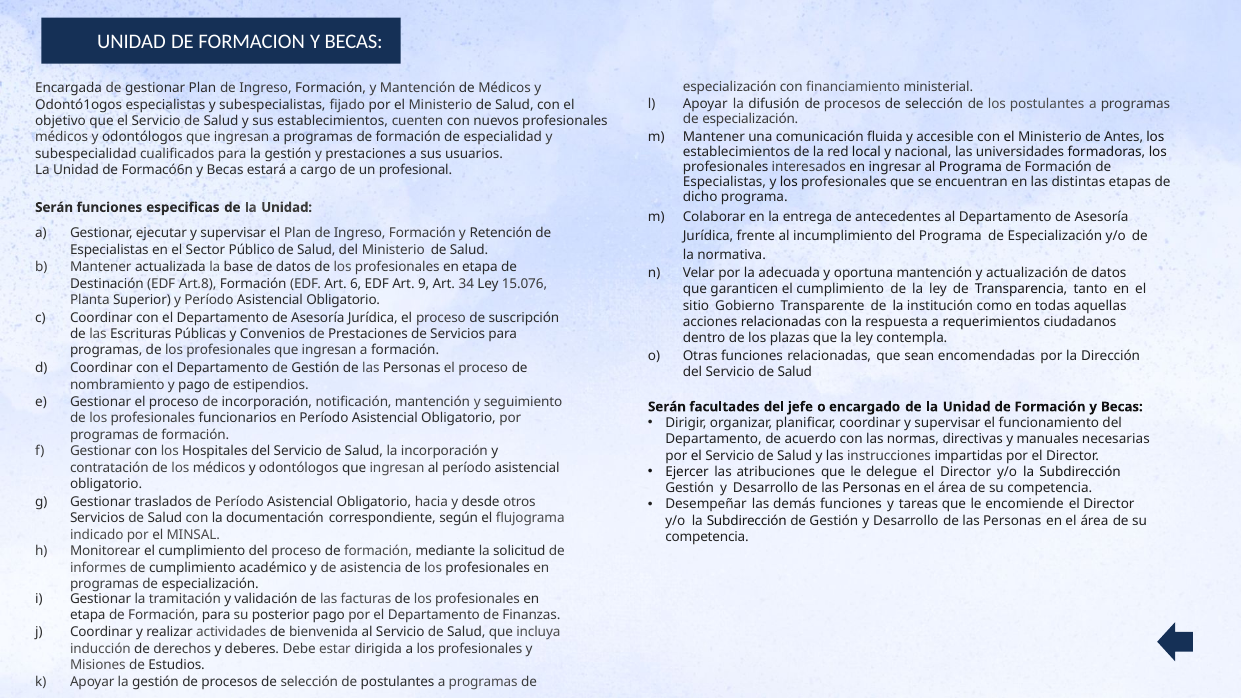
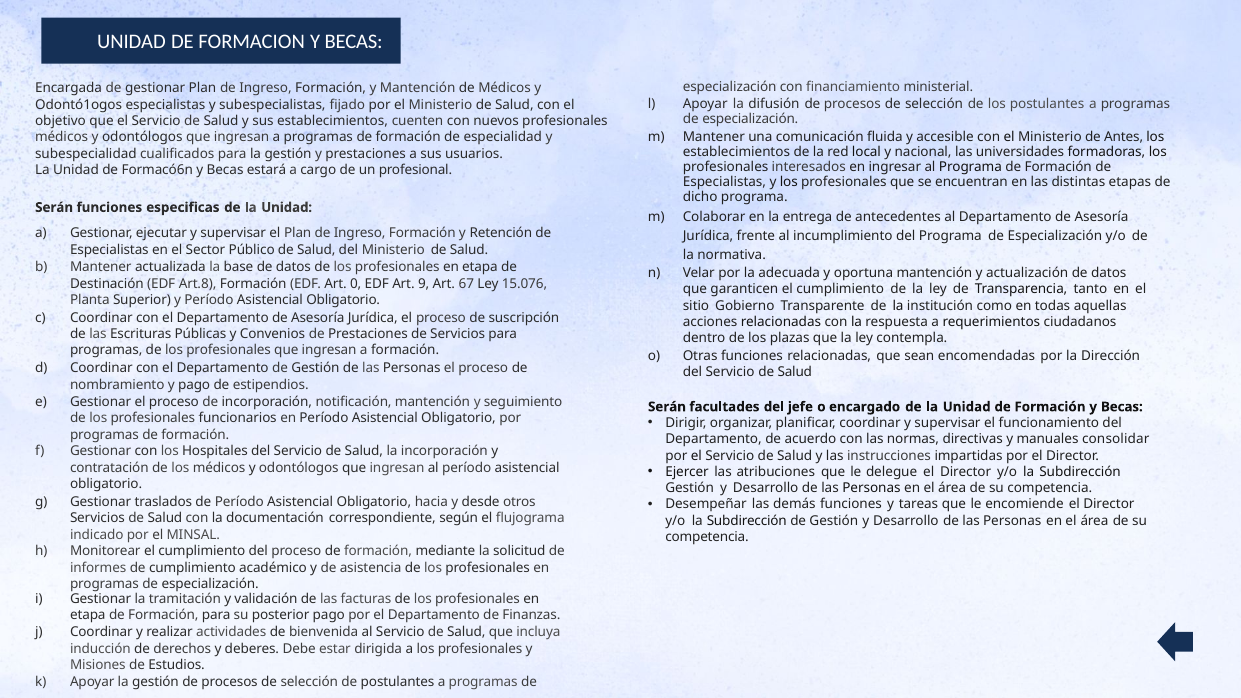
6: 6 -> 0 (356, 284)
34: 34 -> 67 (466, 284)
necesarias: necesarias -> consolidar (1116, 439)
